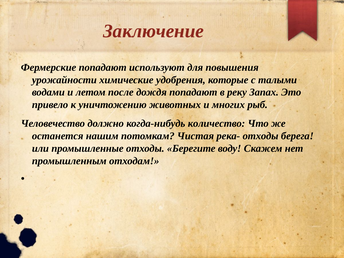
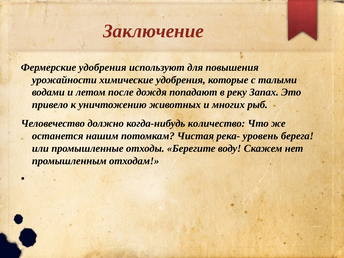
Фермерские попадают: попадают -> удобрения (103, 67)
река- отходы: отходы -> уровень (260, 136)
